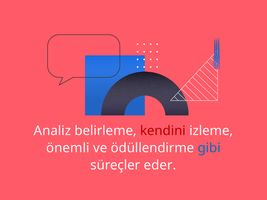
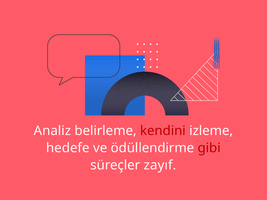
önemli: önemli -> hedefe (68, 148)
gibi colour: blue -> red (209, 148)
eder: eder -> zayıf (160, 165)
